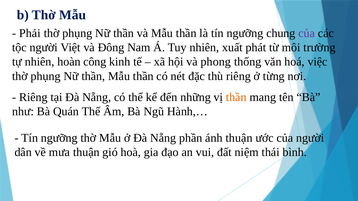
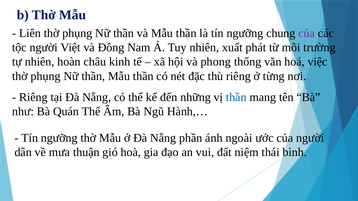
Phải: Phải -> Liên (30, 33)
công: công -> châu (95, 62)
thần colour: orange -> blue (236, 97)
ánh thuận: thuận -> ngoài (239, 138)
